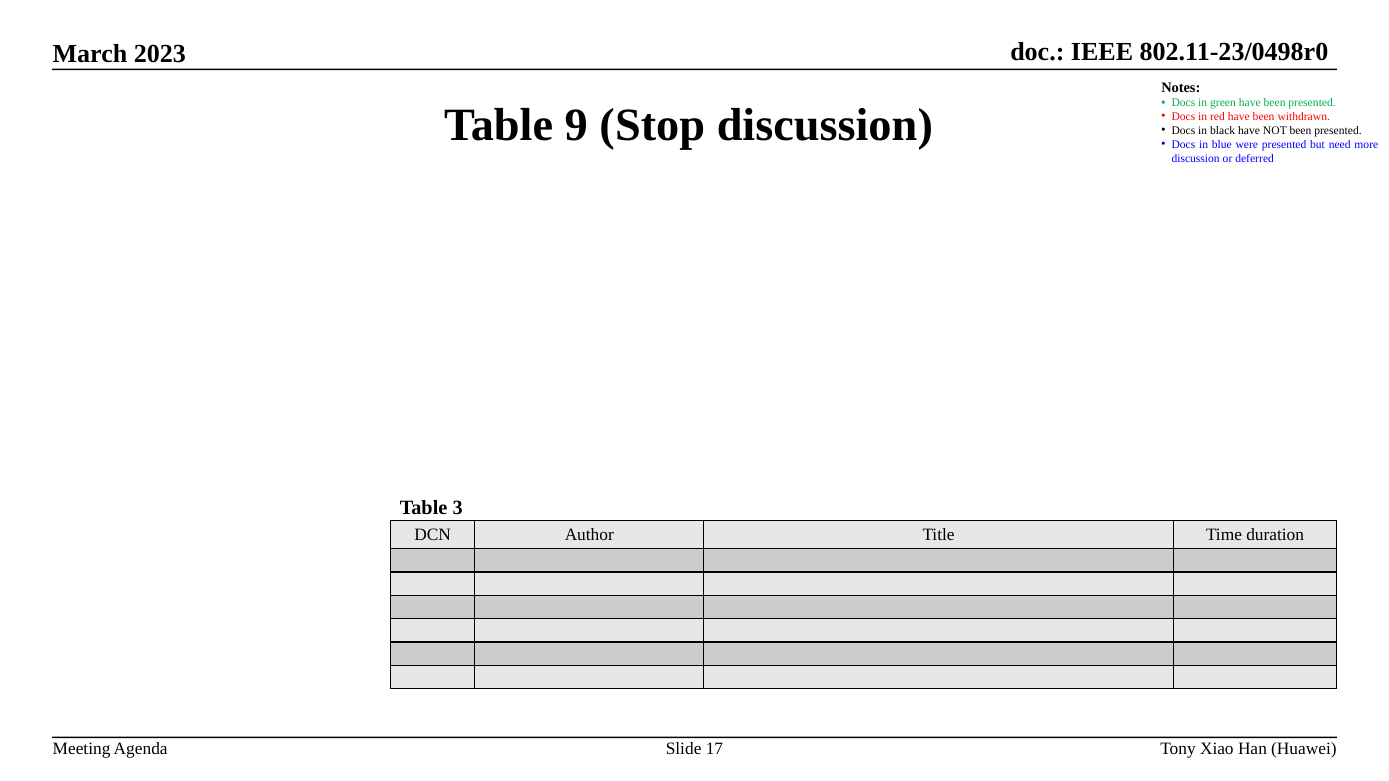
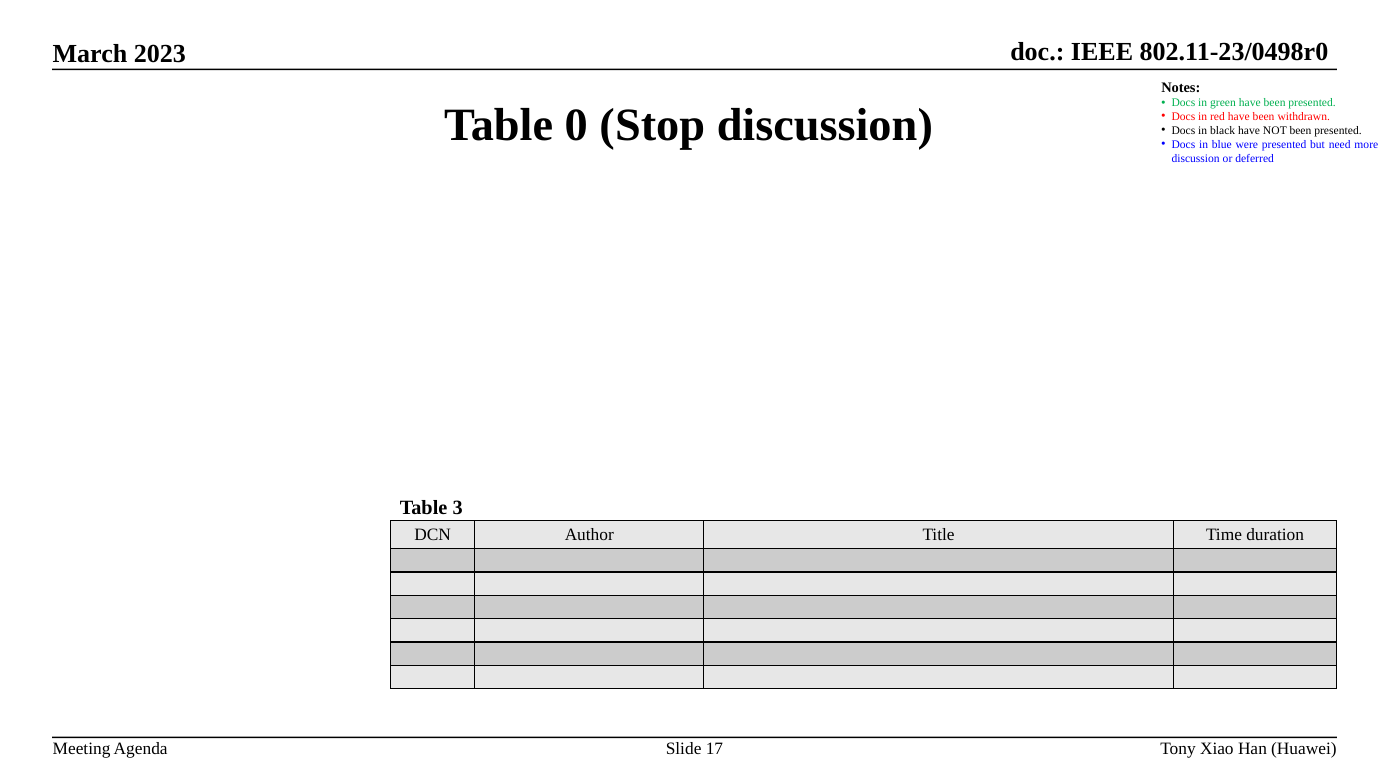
9: 9 -> 0 (576, 125)
